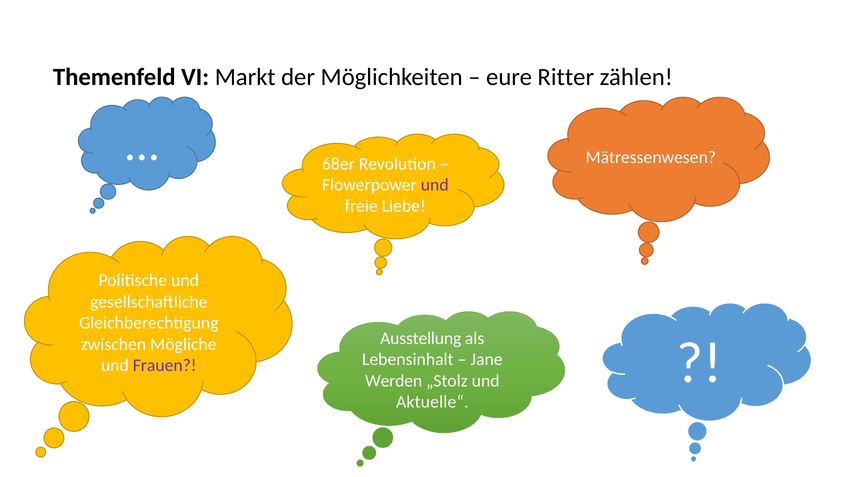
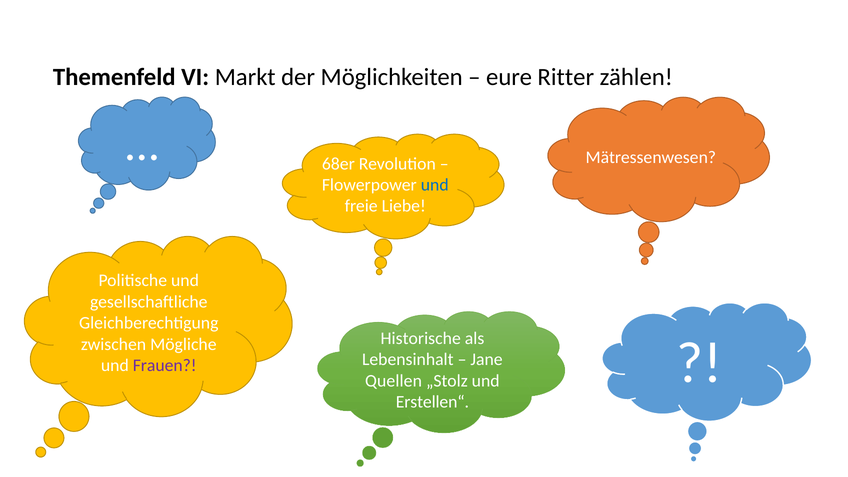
und colour: purple -> blue (435, 185)
Ausstellung: Ausstellung -> Historische (421, 338)
Werden: Werden -> Quellen (394, 381)
Aktuelle“: Aktuelle“ -> Erstellen“ (432, 402)
